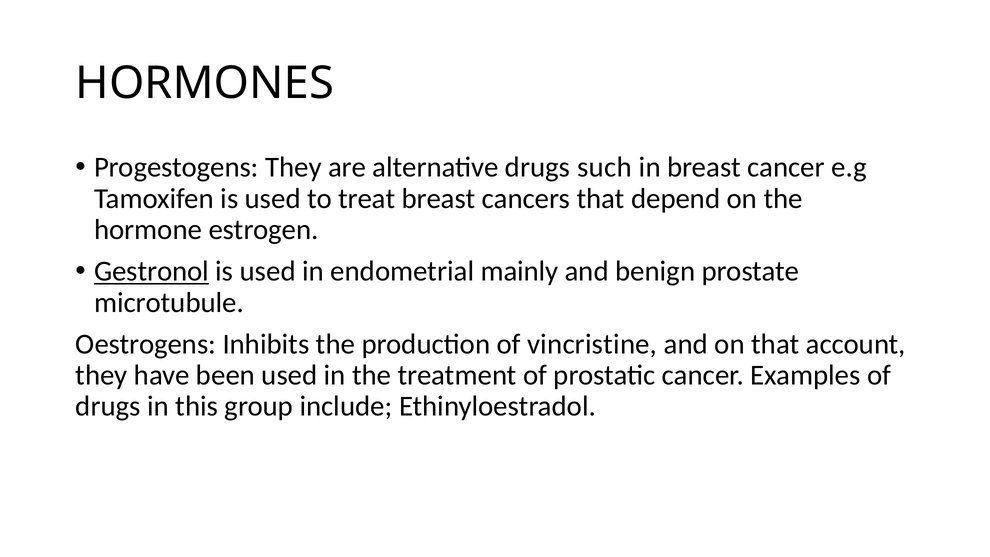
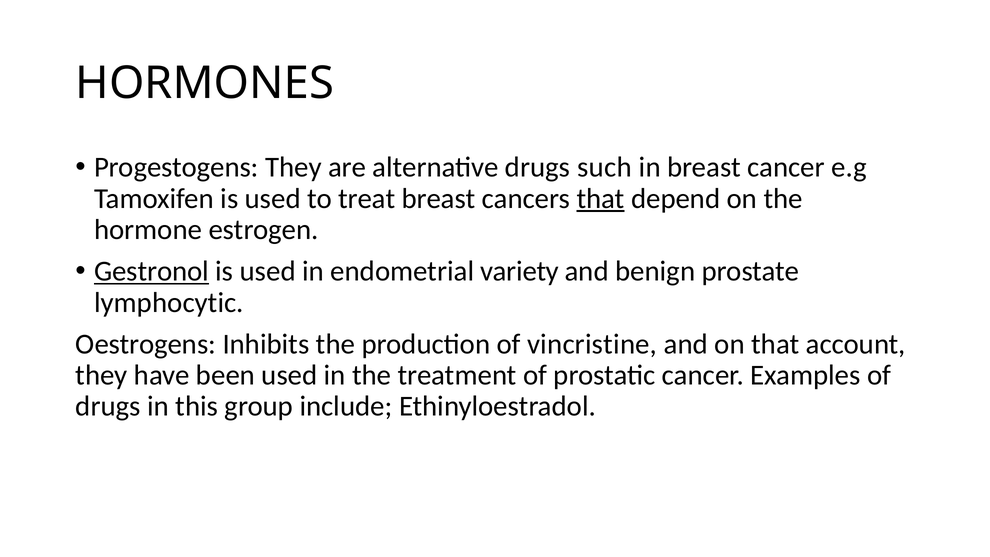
that underline: none -> present (601, 199)
mainly: mainly -> variety (520, 271)
microtubule: microtubule -> lymphocytic (169, 302)
